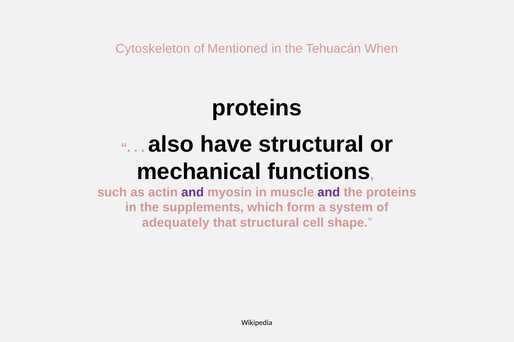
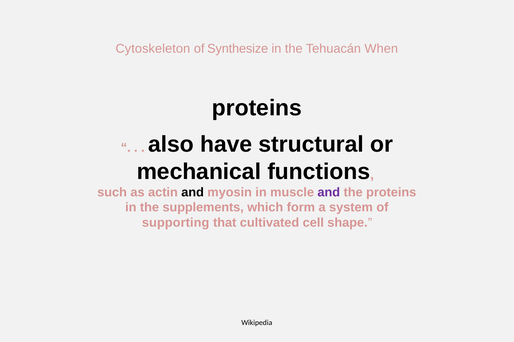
Mentioned: Mentioned -> Synthesize (238, 49)
and colour: purple -> black (193, 193)
adequately: adequately -> supporting (176, 223)
that structural: structural -> cultivated (270, 223)
